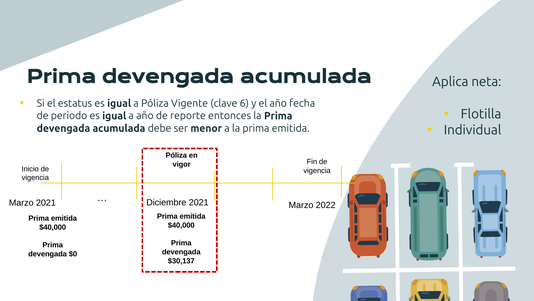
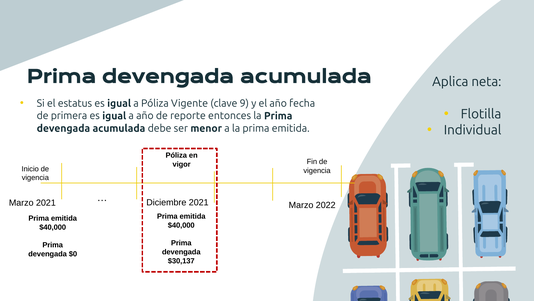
6: 6 -> 9 (244, 103)
periodo: periodo -> primera (69, 116)
